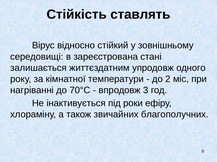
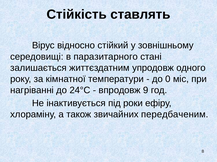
зареєстрована: зареєстрована -> паразитарного (106, 57)
2: 2 -> 0 (168, 79)
70°С: 70°С -> 24°С (80, 91)
3: 3 -> 9 (146, 91)
благополучних: благополучних -> передбаченим (175, 115)
